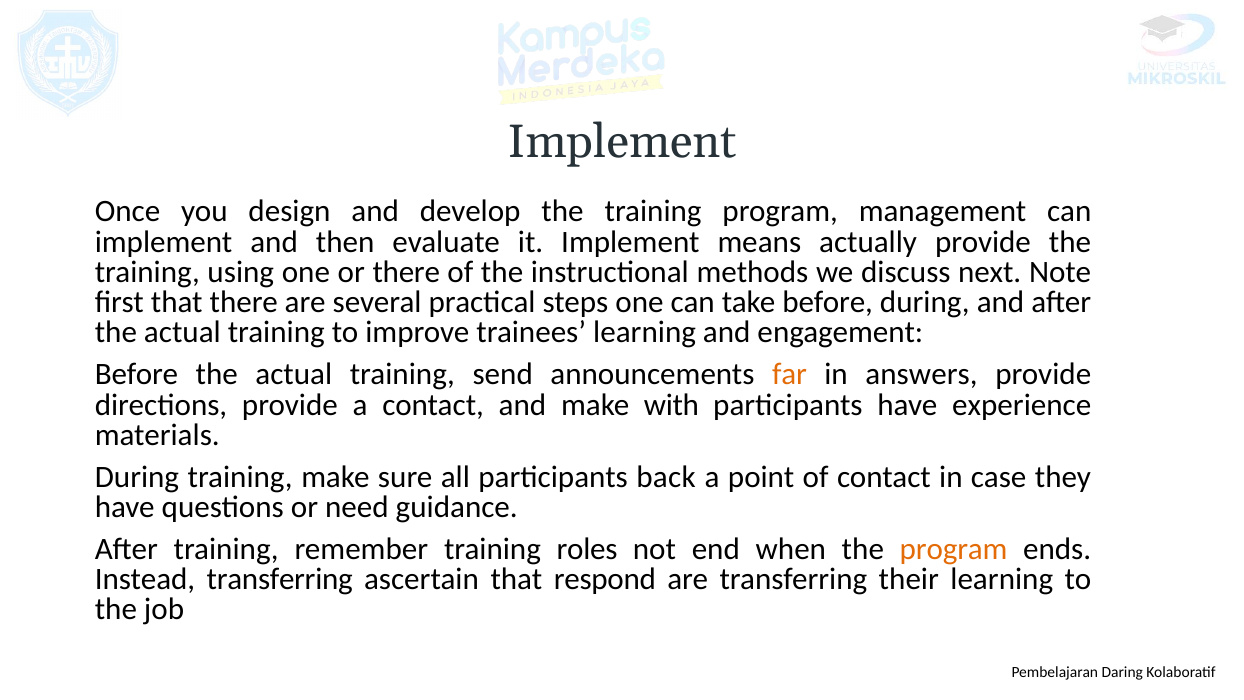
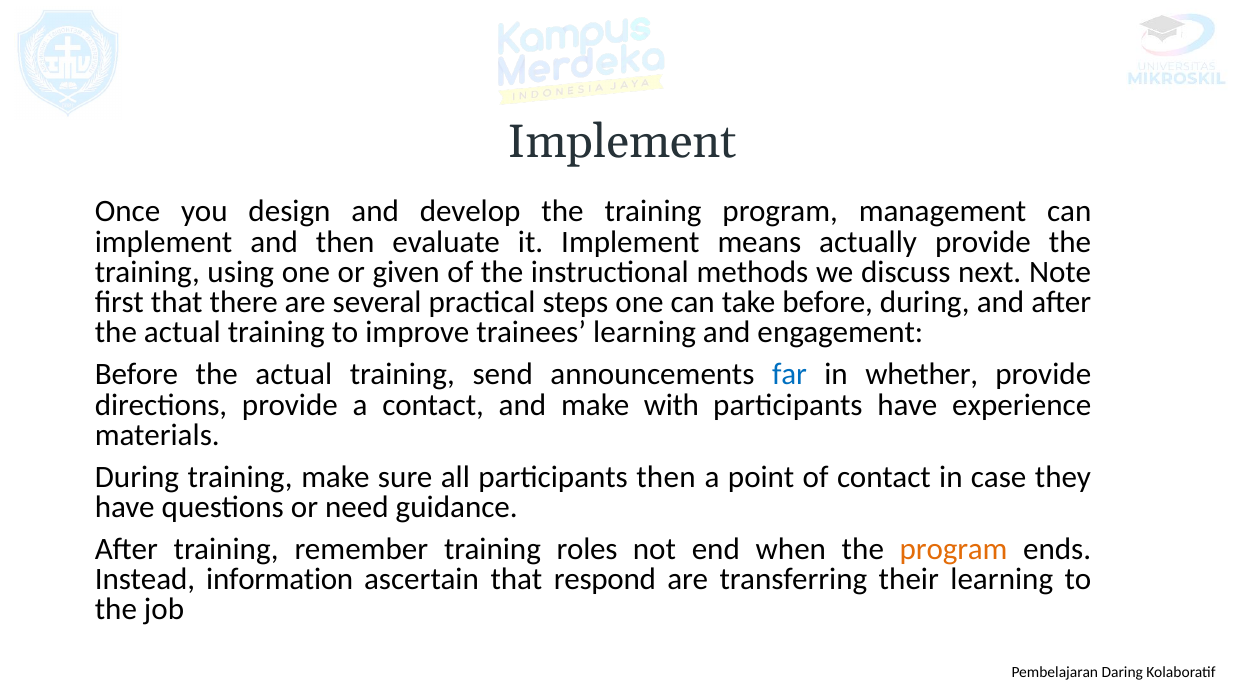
or there: there -> given (406, 272)
far colour: orange -> blue (790, 374)
answers: answers -> whether (922, 374)
participants back: back -> then (666, 477)
Instead transferring: transferring -> information (280, 579)
